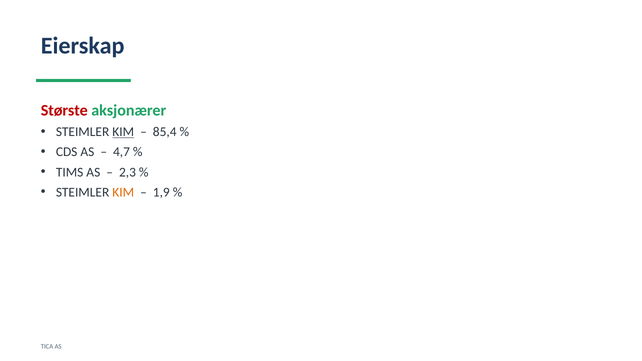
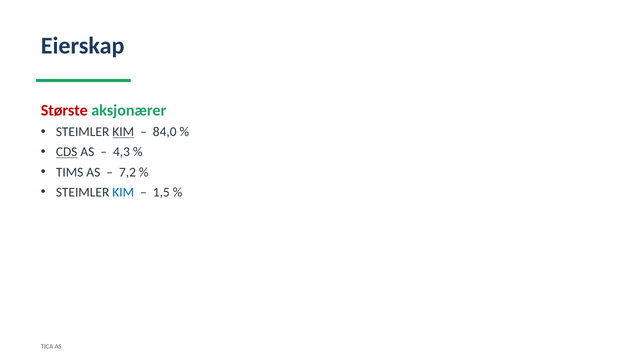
85,4: 85,4 -> 84,0 (165, 132)
CDS underline: none -> present (67, 152)
4,7: 4,7 -> 4,3 (121, 152)
2,3: 2,3 -> 7,2 (127, 172)
KIM colour: orange -> blue (123, 192)
1,9: 1,9 -> 1,5 (161, 192)
